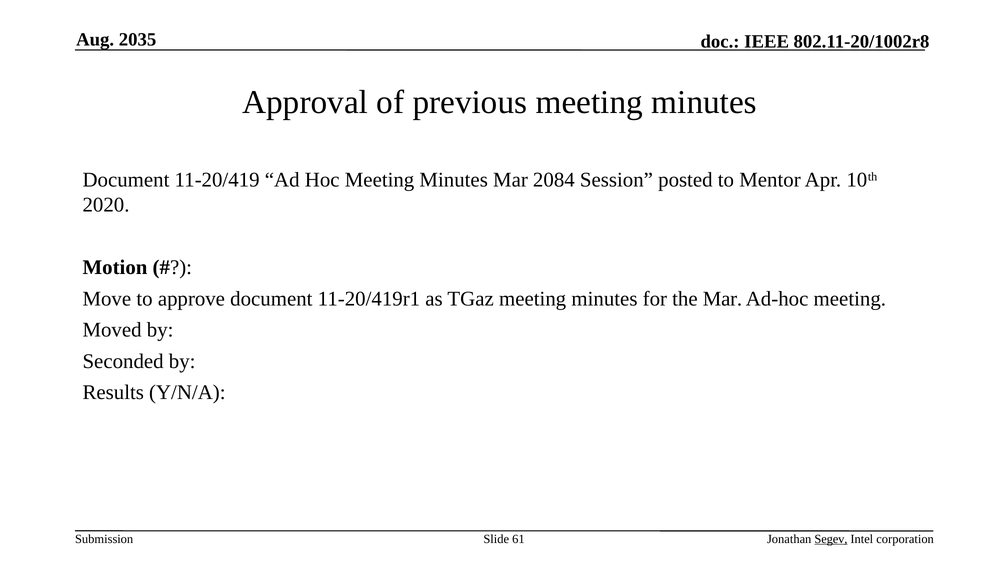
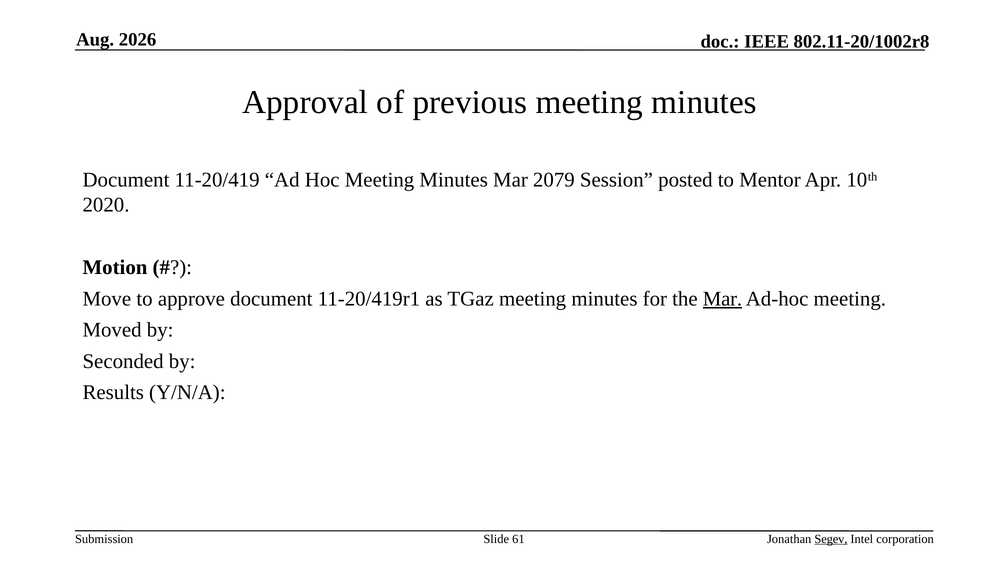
2035: 2035 -> 2026 (138, 40)
2084: 2084 -> 2079 (554, 180)
Mar underline: none -> present (722, 299)
